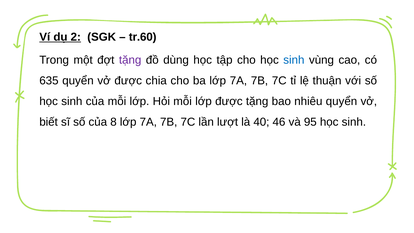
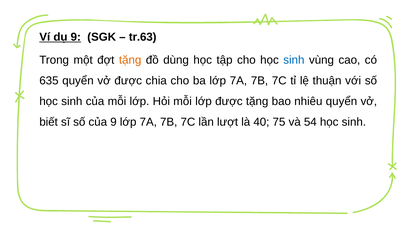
dụ 2: 2 -> 9 (76, 37)
tr.60: tr.60 -> tr.63 (143, 37)
tặng colour: purple -> orange (130, 60)
của 8: 8 -> 9 (114, 122)
46: 46 -> 75 (279, 122)
95: 95 -> 54 (310, 122)
